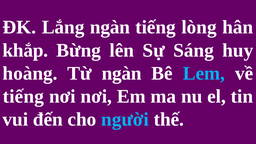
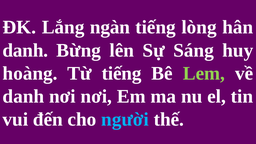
khắp: khắp -> danh (25, 50)
Từ ngàn: ngàn -> tiếng (122, 73)
Lem colour: light blue -> light green (204, 73)
tiếng: tiếng -> danh (23, 96)
